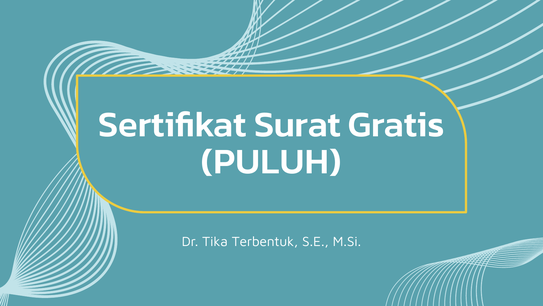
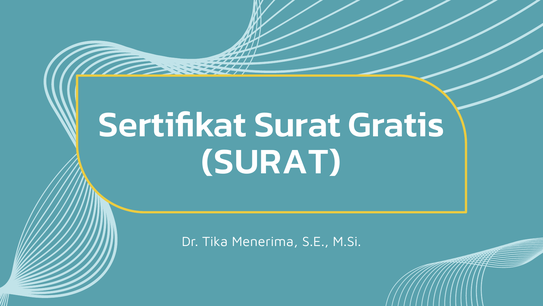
PULUH: PULUH -> SURAT (271, 161)
Terbentuk: Terbentuk -> Menerima (265, 241)
